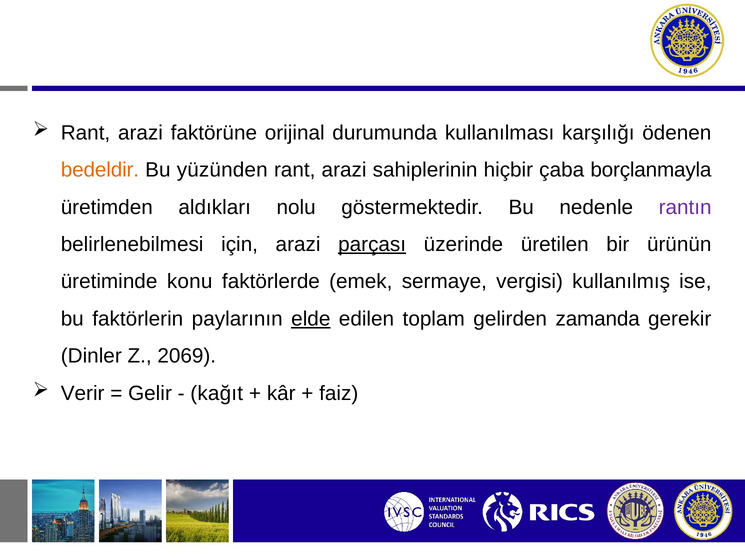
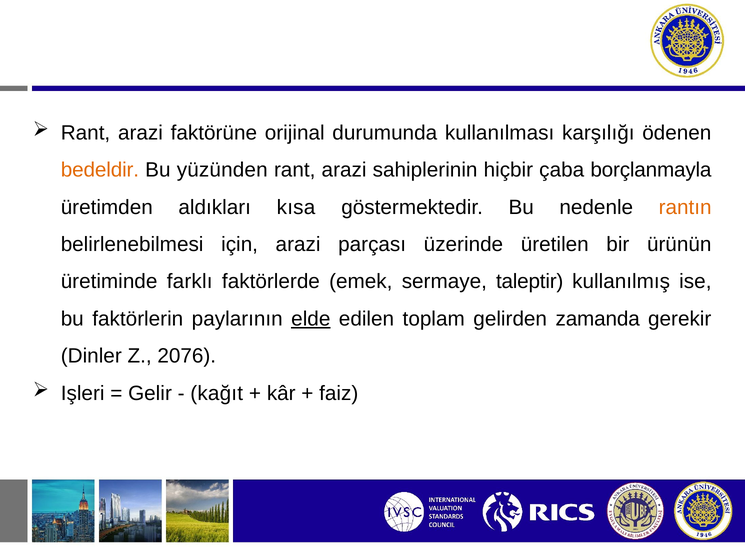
nolu: nolu -> kısa (296, 208)
rantın colour: purple -> orange (685, 208)
parçası underline: present -> none (372, 245)
konu: konu -> farklı (190, 282)
vergisi: vergisi -> taleptir (530, 282)
2069: 2069 -> 2076 (187, 357)
Verir: Verir -> Işleri (83, 394)
